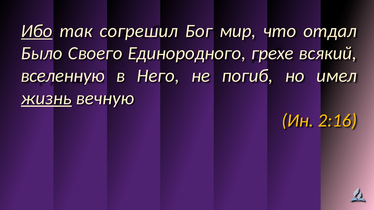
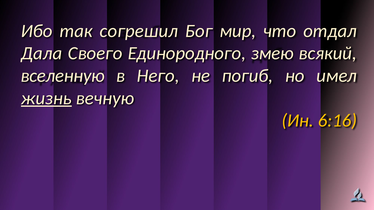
Ибо underline: present -> none (37, 31)
Было: Было -> Дала (42, 53)
грехе: грехе -> змею (272, 53)
2:16: 2:16 -> 6:16 (337, 121)
